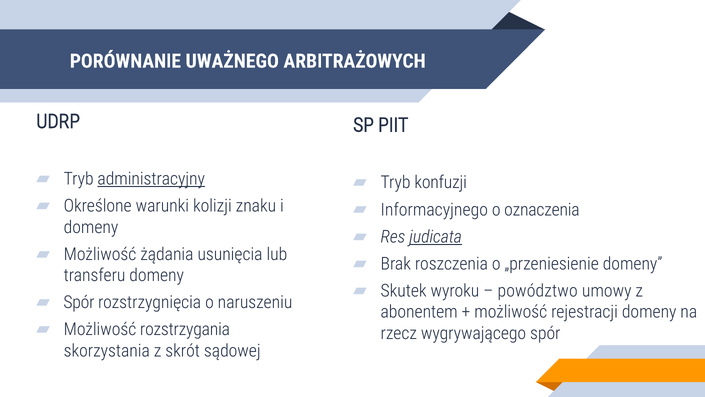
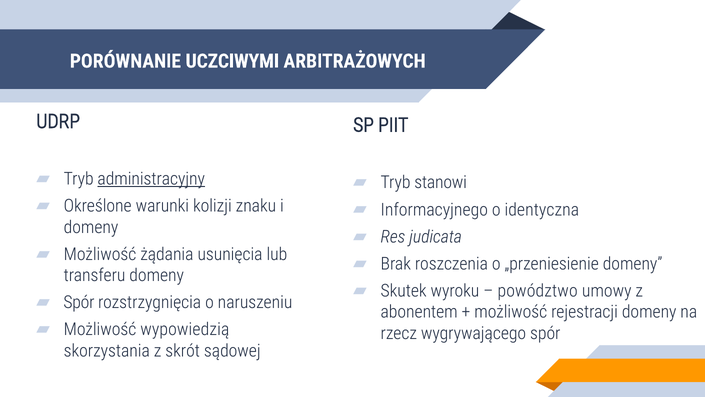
UWAŻNEGO: UWAŻNEGO -> UCZCIWYMI (232, 61)
konfuzji: konfuzji -> stanowi (441, 182)
oznaczenia: oznaczenia -> identyczna (542, 209)
judicata underline: present -> none (436, 236)
rozstrzygania: rozstrzygania -> wypowiedzią (185, 329)
